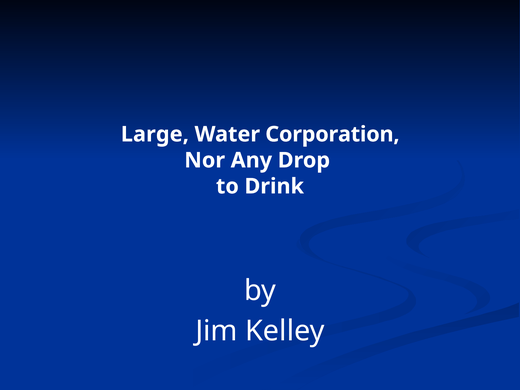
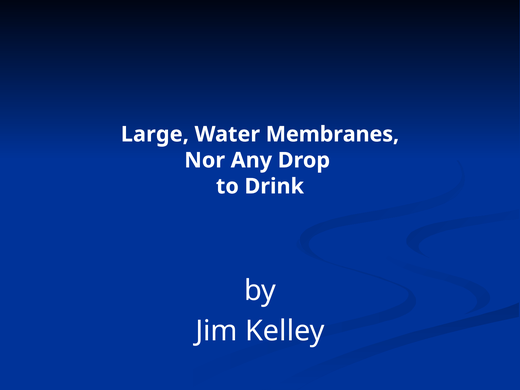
Corporation: Corporation -> Membranes (332, 134)
